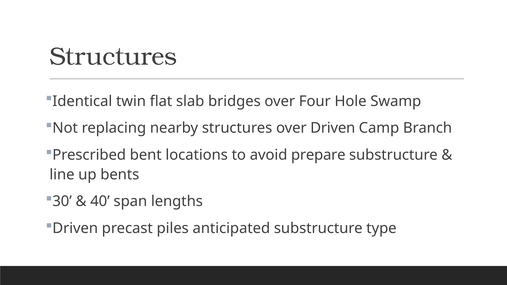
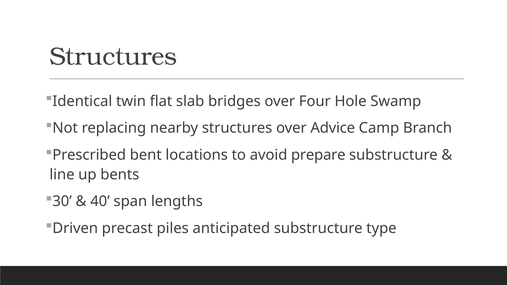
over Driven: Driven -> Advice (333, 128)
